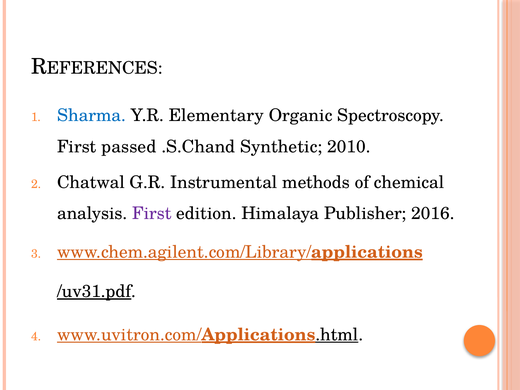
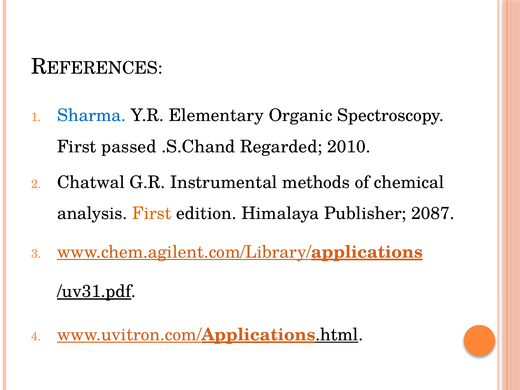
Synthetic: Synthetic -> Regarded (281, 147)
First colour: purple -> orange (152, 214)
2016: 2016 -> 2087 (433, 214)
